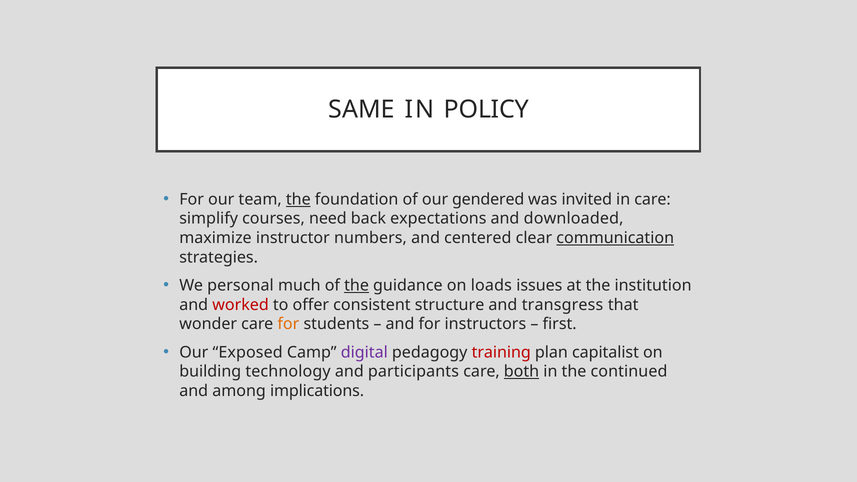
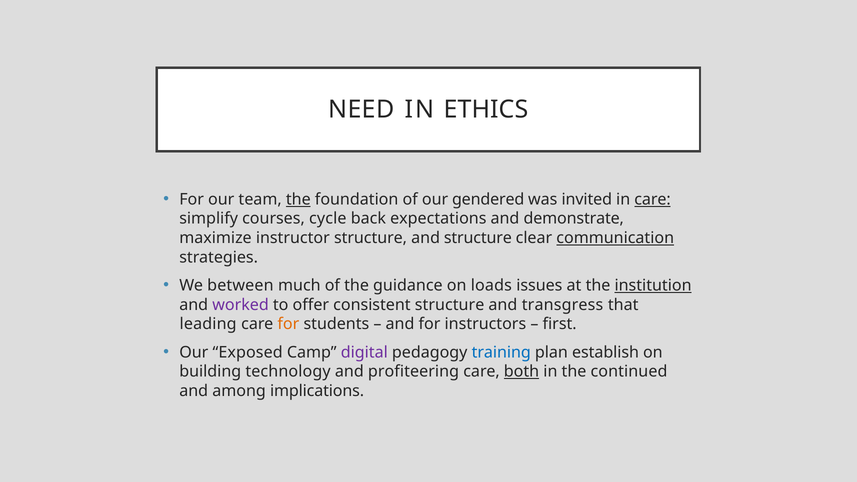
SAME: SAME -> NEED (361, 109)
POLICY: POLICY -> ETHICS (486, 109)
care underline: none -> present (653, 199)
need: need -> cycle (328, 219)
downloaded: downloaded -> demonstrate (574, 219)
instructor numbers: numbers -> structure (371, 238)
and centered: centered -> structure (478, 238)
personal: personal -> between (240, 285)
the underline: present -> none (357, 285)
institution underline: none -> present (653, 285)
worked colour: red -> purple (241, 305)
wonder: wonder -> leading (208, 324)
training colour: red -> blue (501, 352)
capitalist: capitalist -> establish (605, 352)
participants: participants -> profiteering (413, 372)
